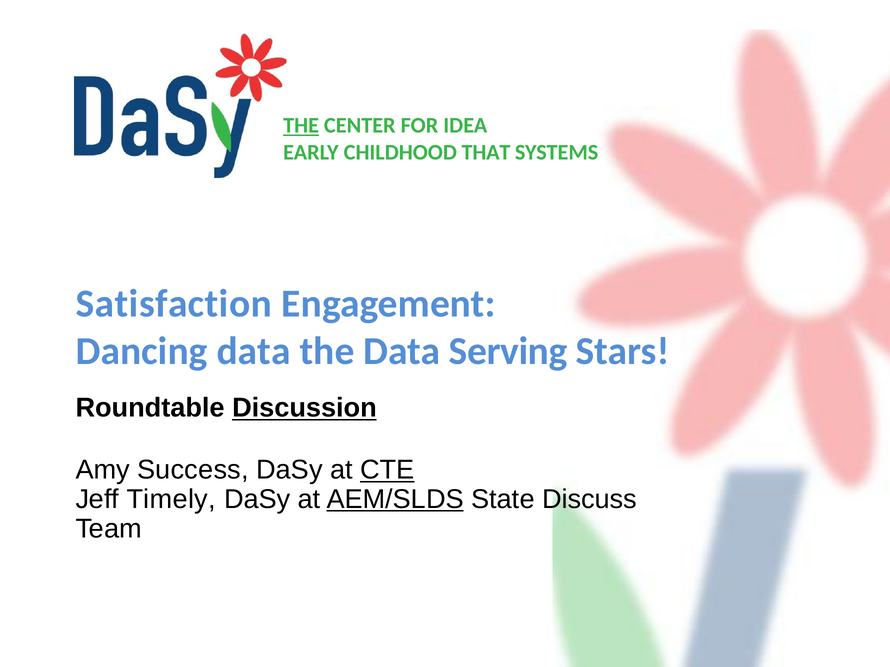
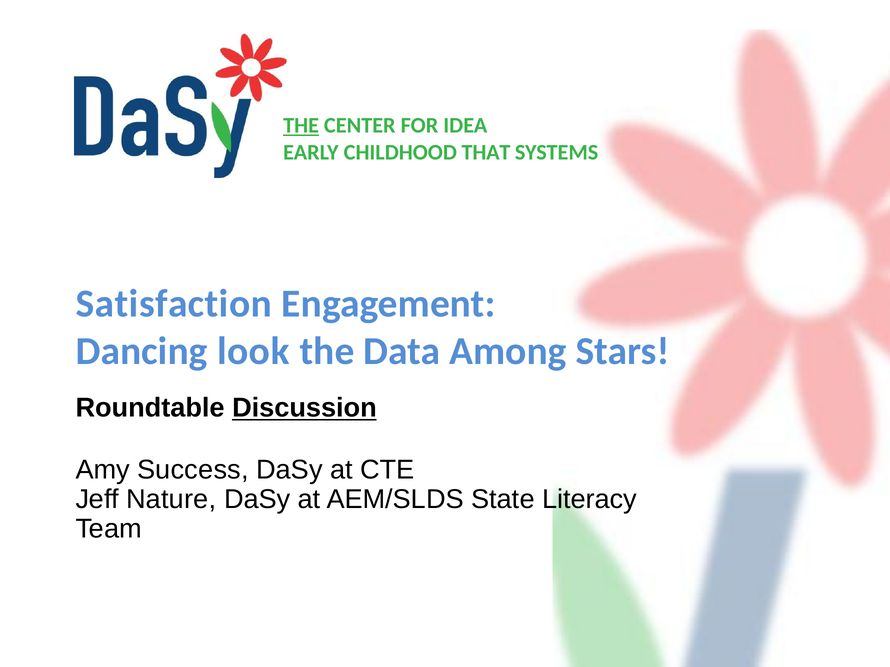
Dancing data: data -> look (253, 351)
Serving: Serving -> Among (508, 351)
CTE underline: present -> none (387, 470)
Timely: Timely -> Nature (171, 500)
AEM/SLDS underline: present -> none (395, 500)
Discuss: Discuss -> Literacy (590, 500)
